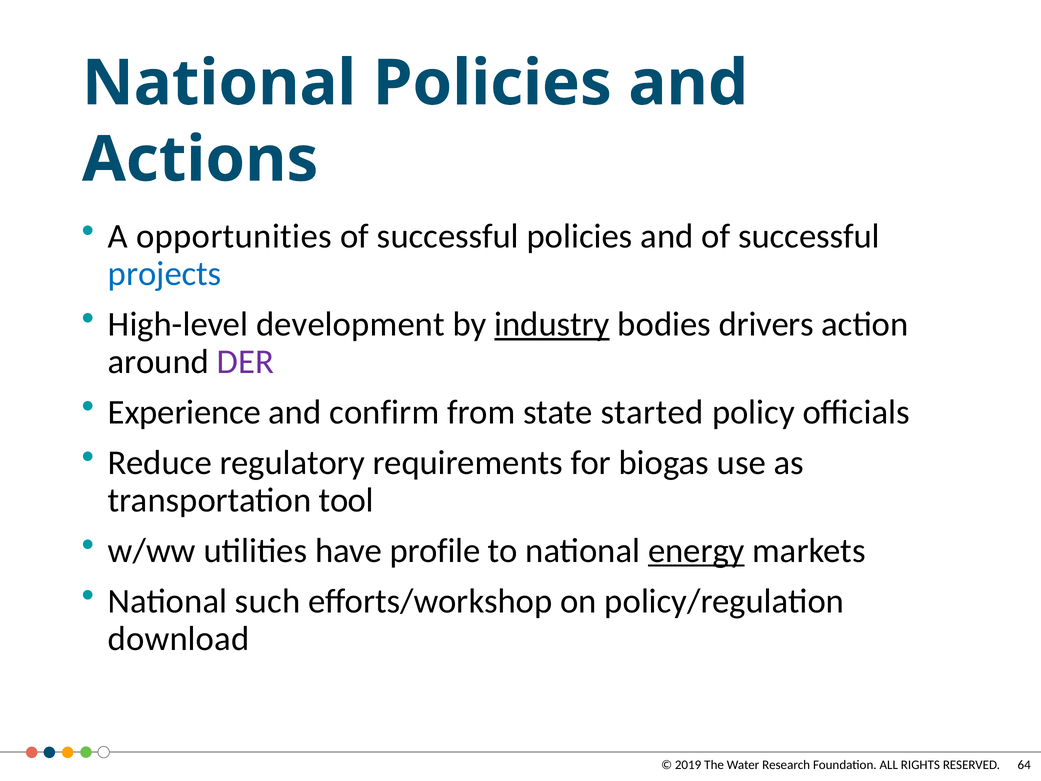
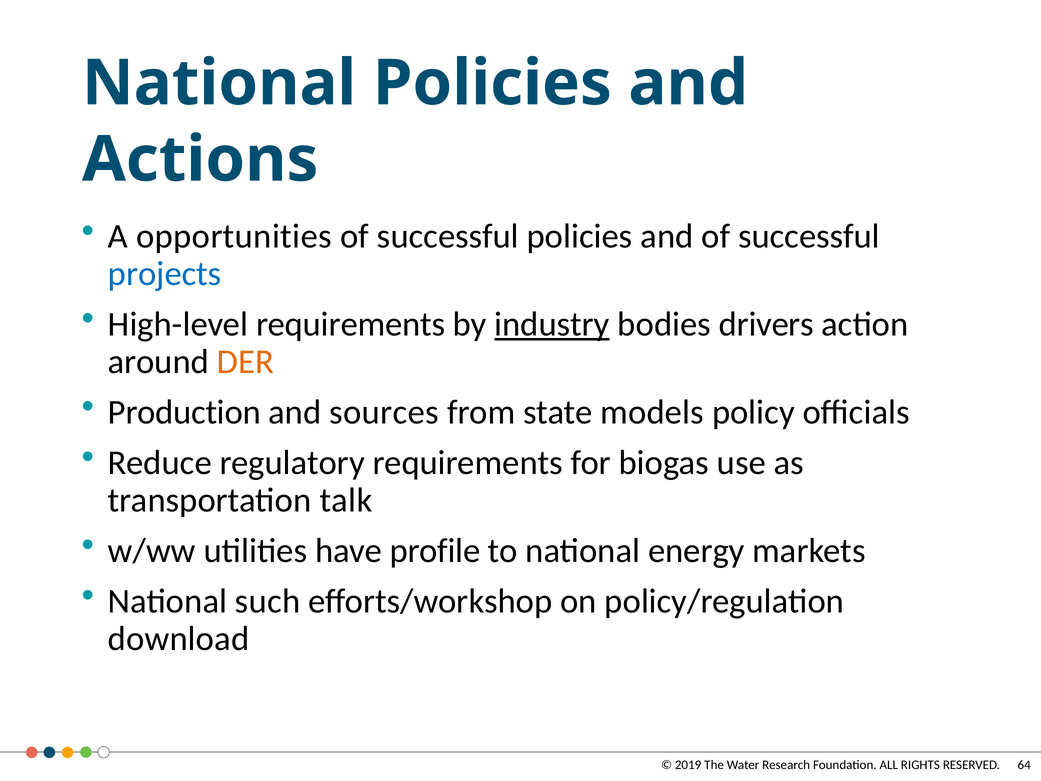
High-level development: development -> requirements (351, 324)
DER colour: purple -> orange (245, 362)
Experience: Experience -> Production (184, 412)
confirm: confirm -> sources (384, 412)
started: started -> models (652, 412)
tool: tool -> talk (346, 500)
energy underline: present -> none (696, 550)
